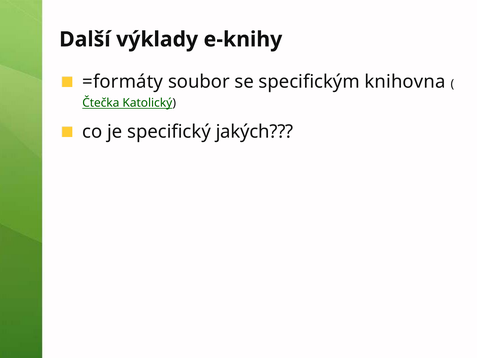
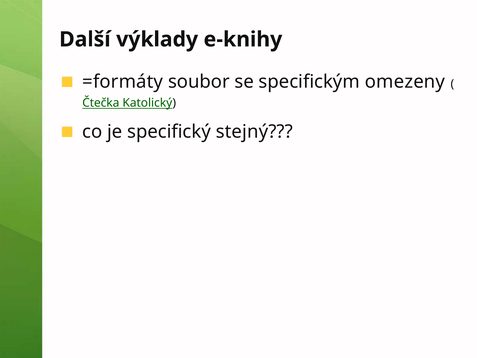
knihovna: knihovna -> omezeny (405, 82)
jakých: jakých -> stejný (254, 132)
